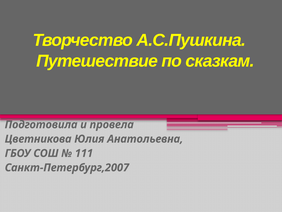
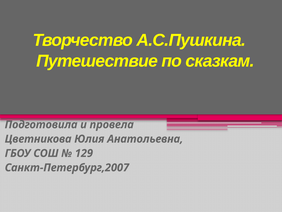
111: 111 -> 129 (84, 153)
